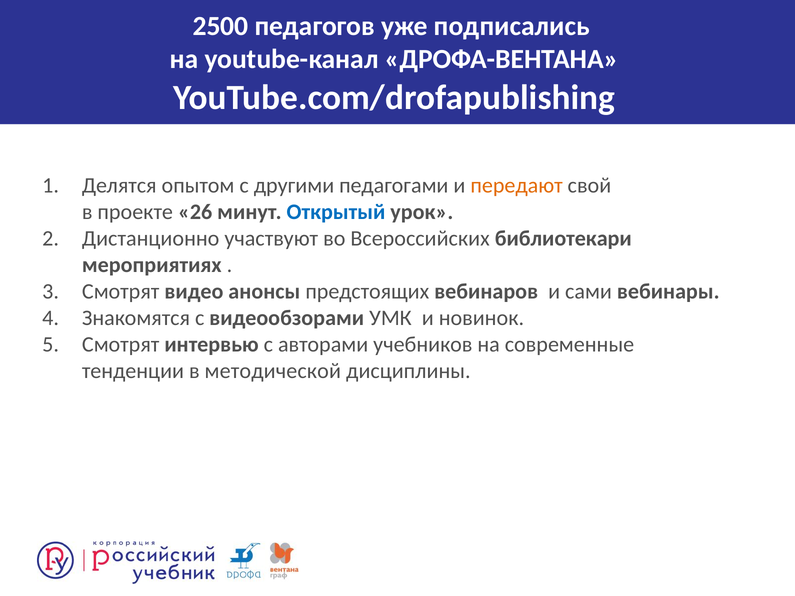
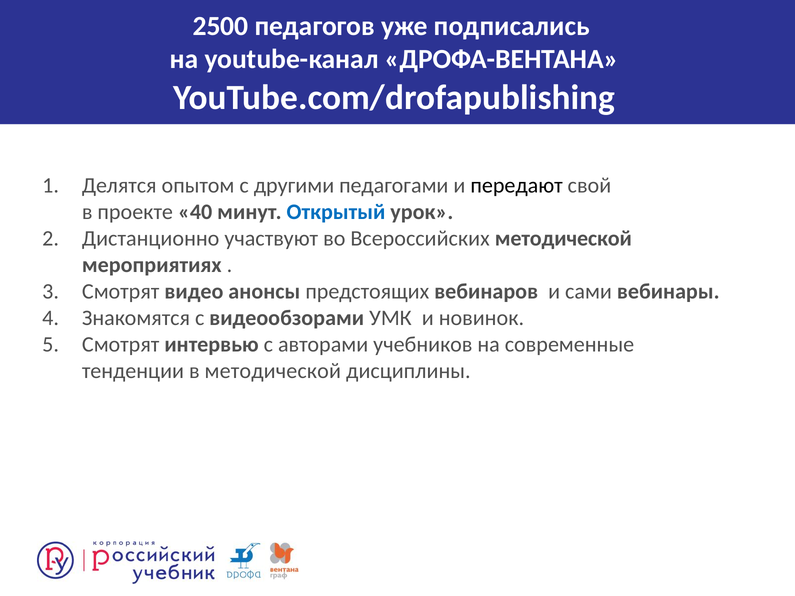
передают colour: orange -> black (517, 185)
26: 26 -> 40 (195, 212)
Всероссийских библиотекари: библиотекари -> методической (563, 238)
